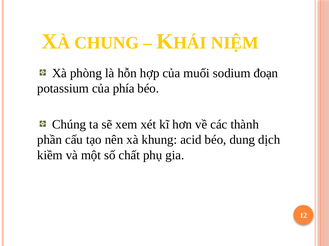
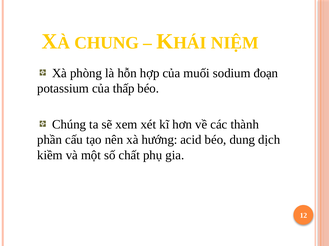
phía: phía -> thấp (124, 89)
khung: khung -> hướng (159, 140)
